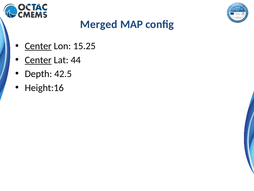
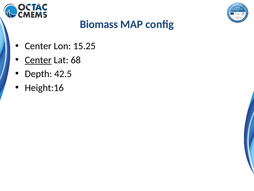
Merged: Merged -> Biomass (99, 24)
Center underline: present -> none (38, 46)
44: 44 -> 68 (76, 60)
